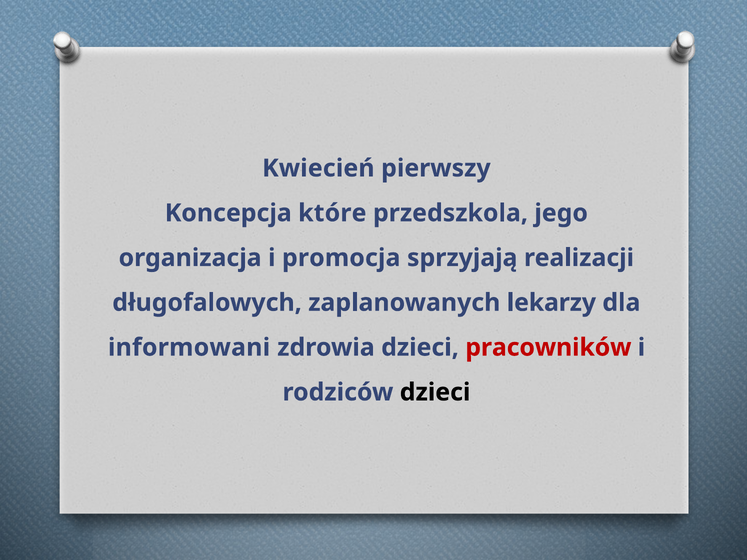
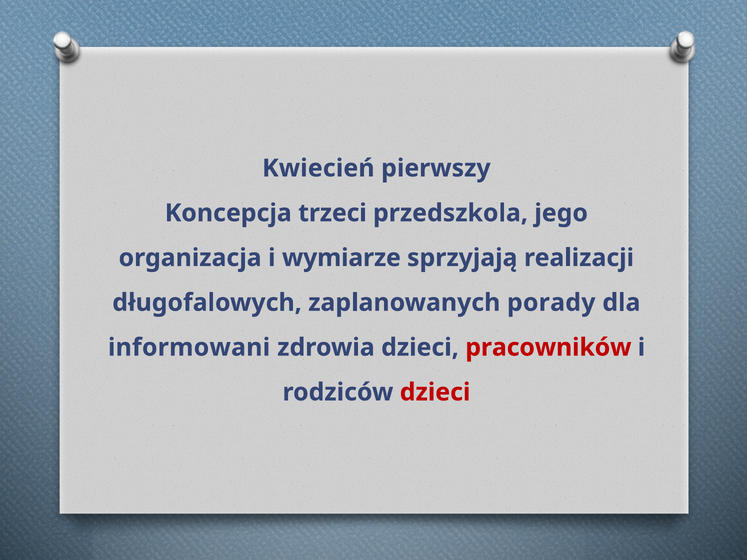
które: które -> trzeci (332, 213)
promocja: promocja -> wymiarze (341, 258)
lekarzy: lekarzy -> porady (551, 303)
dzieci colour: black -> red (435, 392)
